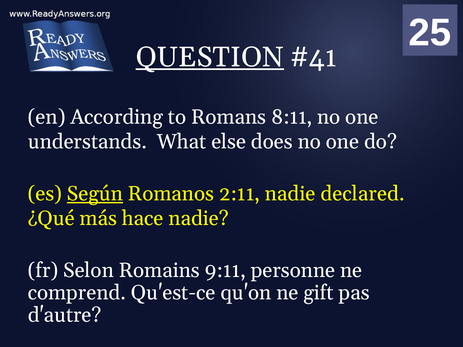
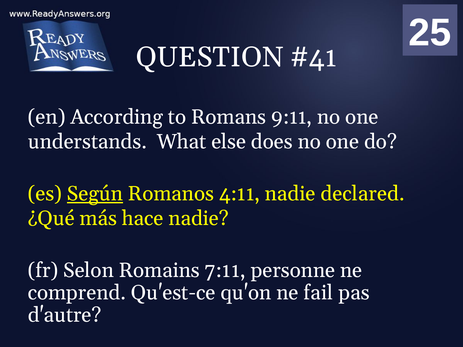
QUESTION underline: present -> none (210, 57)
8:11: 8:11 -> 9:11 (292, 117)
2:11: 2:11 -> 4:11 (240, 194)
9:11: 9:11 -> 7:11 (225, 271)
gift: gift -> fail (318, 293)
